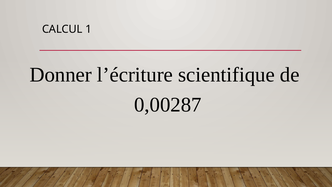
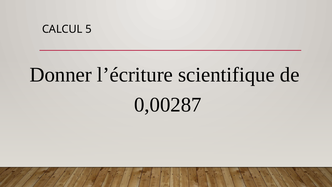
1: 1 -> 5 (89, 29)
